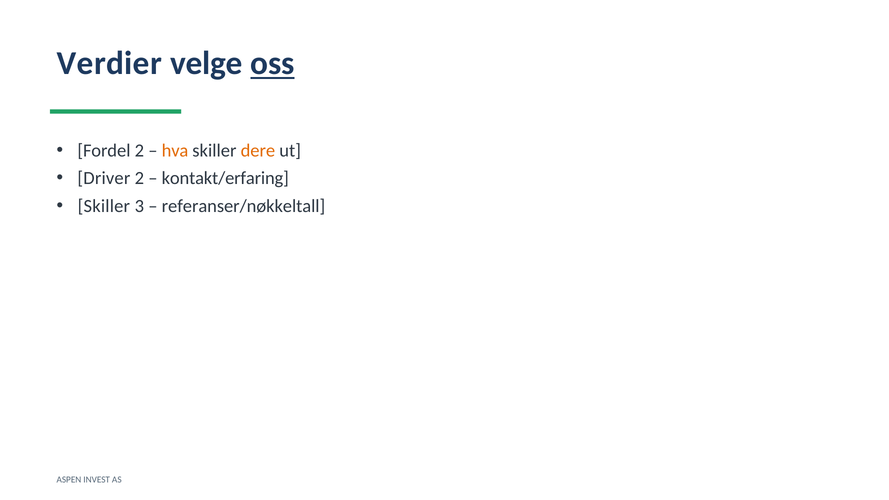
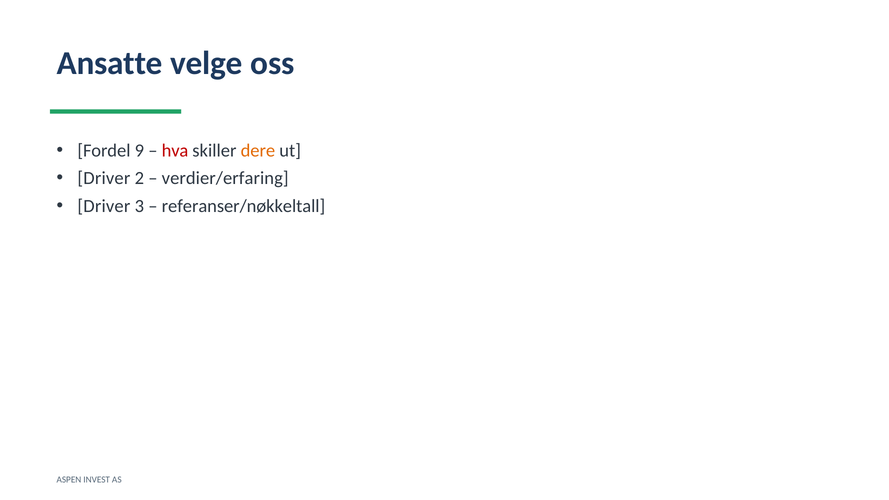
Verdier: Verdier -> Ansatte (110, 63)
oss underline: present -> none (272, 63)
Fordel 2: 2 -> 9 (139, 151)
hva colour: orange -> red (175, 151)
kontakt/erfaring: kontakt/erfaring -> verdier/erfaring (225, 178)
Skiller: Skiller -> Driver (104, 206)
